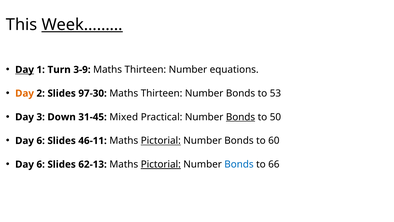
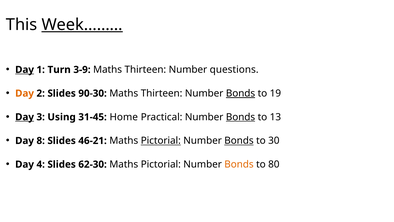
equations: equations -> questions (234, 70)
97-30: 97-30 -> 90-30 (93, 93)
Bonds underline: none -> present (241, 93)
53: 53 -> 19 (275, 93)
Day underline: none -> present (25, 117)
Down: Down -> Using (62, 117)
Mixed: Mixed -> Home (124, 117)
50: 50 -> 13 (275, 117)
6: 6 -> 8 (41, 140)
46-11: 46-11 -> 46-21 (93, 140)
Bonds underline: none -> present (239, 140)
60: 60 -> 30 (274, 140)
6: 6 -> 4 (41, 164)
62-13: 62-13 -> 62-30 (93, 164)
Pictorial underline: present -> none (161, 164)
Bonds colour: blue -> orange (239, 164)
66: 66 -> 80 (274, 164)
